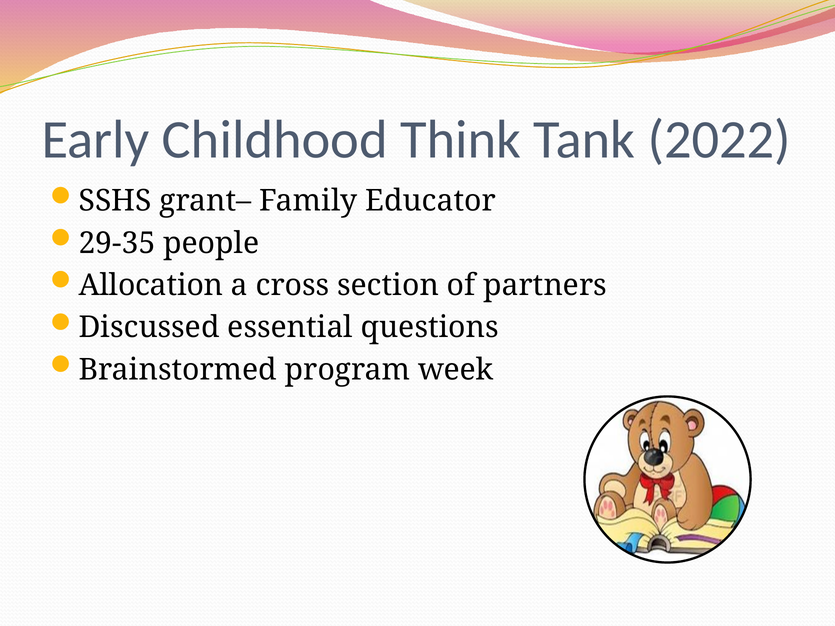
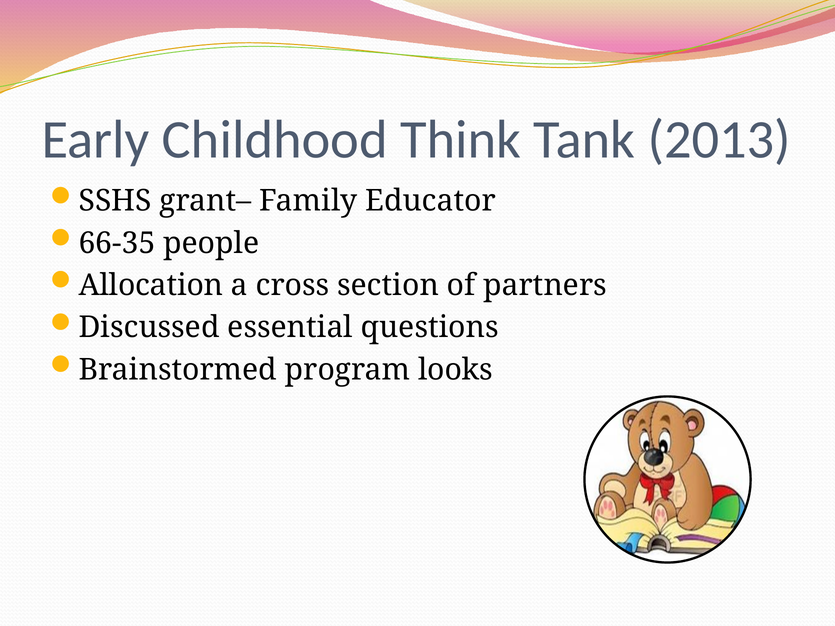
2022: 2022 -> 2013 (719, 140)
29-35: 29-35 -> 66-35 (117, 243)
week: week -> looks (456, 370)
